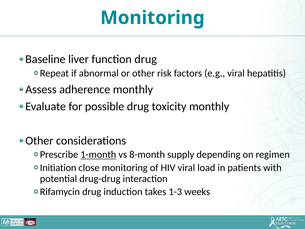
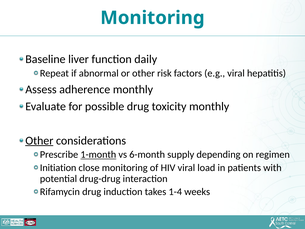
function drug: drug -> daily (146, 59)
Other underline: none -> present (39, 140)
8-month: 8-month -> 6-month (147, 154)
1-3: 1-3 -> 1-4 (175, 192)
